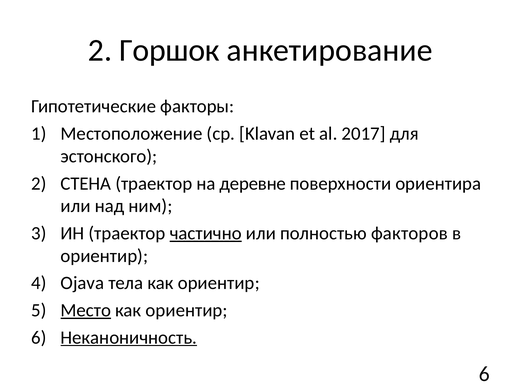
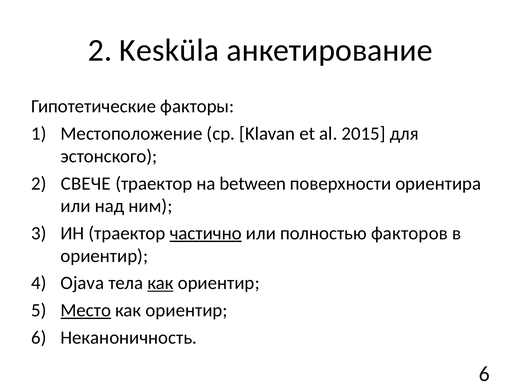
Горшок: Горшок -> Kesküla (169, 50)
2017: 2017 -> 2015 (364, 134)
СТЕНА: СТЕНА -> СВЕЧЕ (86, 183)
деревне: деревне -> between (253, 183)
как underline: none -> present (160, 283)
Неканоничность underline: present -> none (129, 337)
